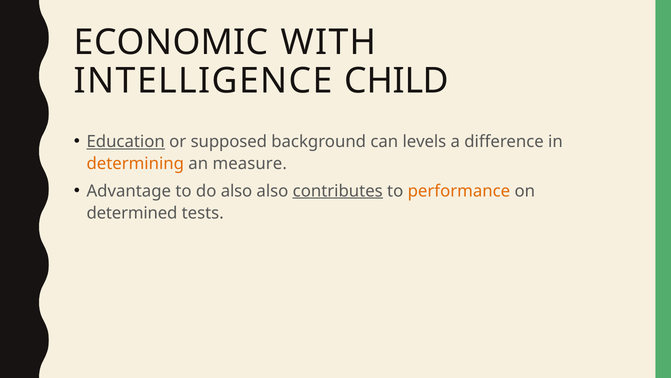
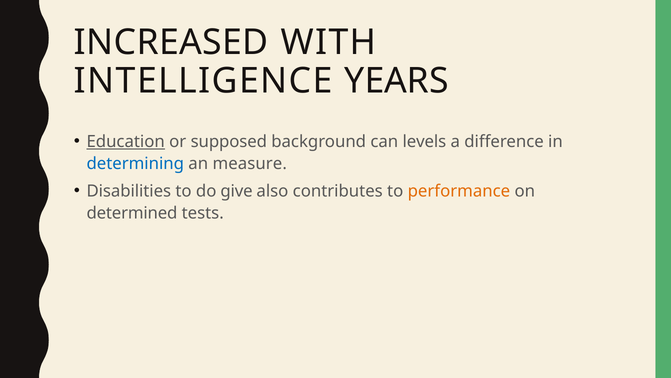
ECONOMIC: ECONOMIC -> INCREASED (171, 43)
CHILD: CHILD -> YEARS (397, 81)
determining colour: orange -> blue (135, 164)
Advantage: Advantage -> Disabilities (129, 191)
do also: also -> give (237, 191)
contributes underline: present -> none (338, 191)
